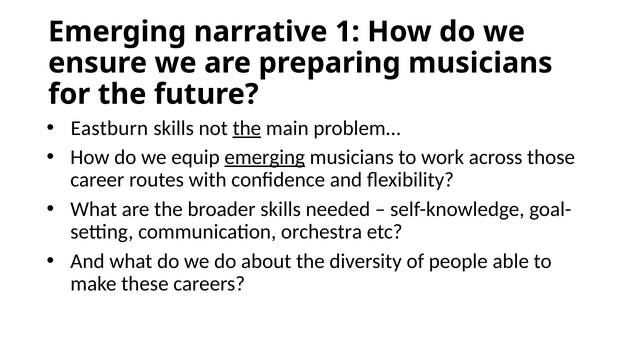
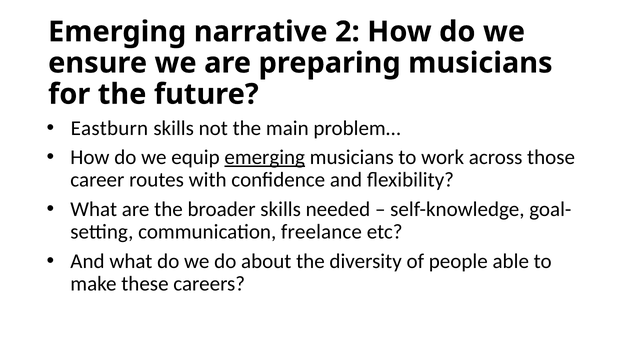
1: 1 -> 2 (347, 32)
the underline: present -> none (247, 128)
orchestra: orchestra -> freelance (321, 232)
